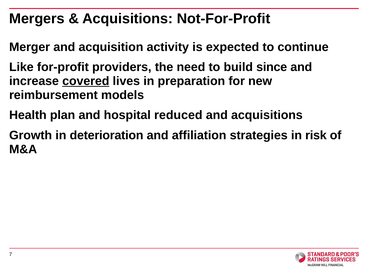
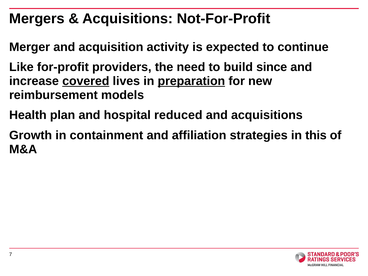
preparation underline: none -> present (191, 81)
deterioration: deterioration -> containment (106, 135)
risk: risk -> this (316, 135)
